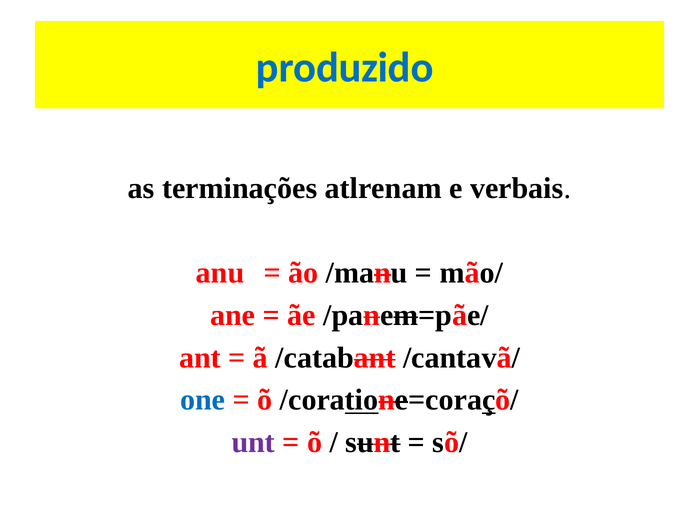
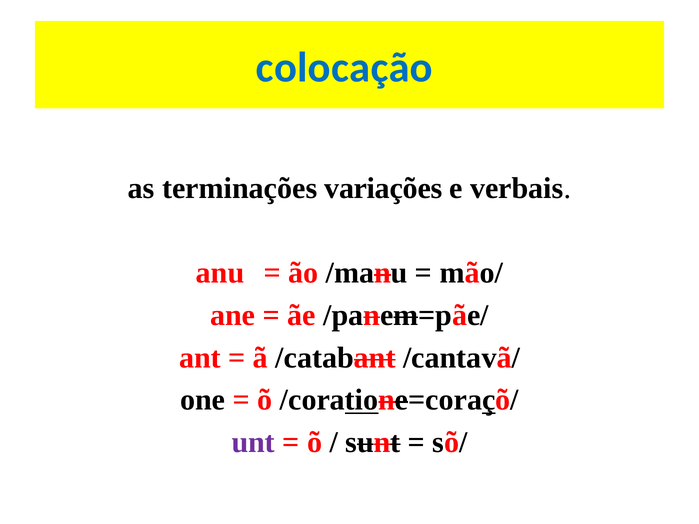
produzido: produzido -> colocação (344, 68)
atlrenam: atlrenam -> variações (383, 188)
one colour: blue -> black (203, 400)
